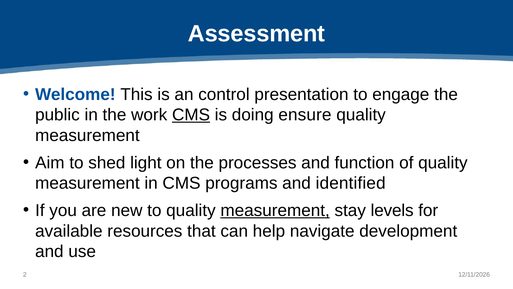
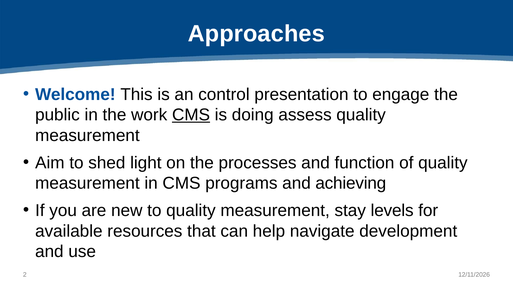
Assessment: Assessment -> Approaches (256, 34)
ensure: ensure -> assess (305, 115)
identified: identified -> achieving (351, 183)
measurement underline: present -> none (275, 210)
